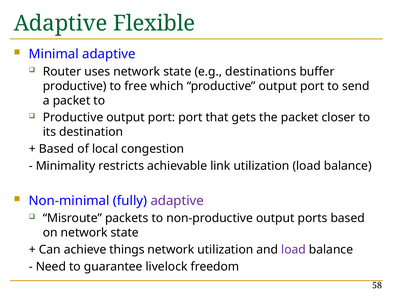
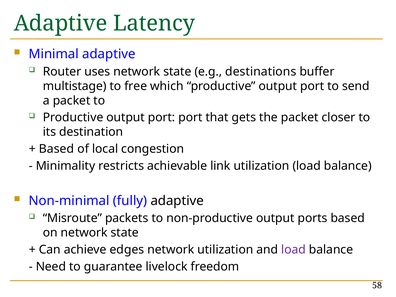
Flexible: Flexible -> Latency (154, 23)
productive: productive -> multistage (75, 86)
adaptive colour: purple -> black (177, 201)
things: things -> edges (127, 250)
